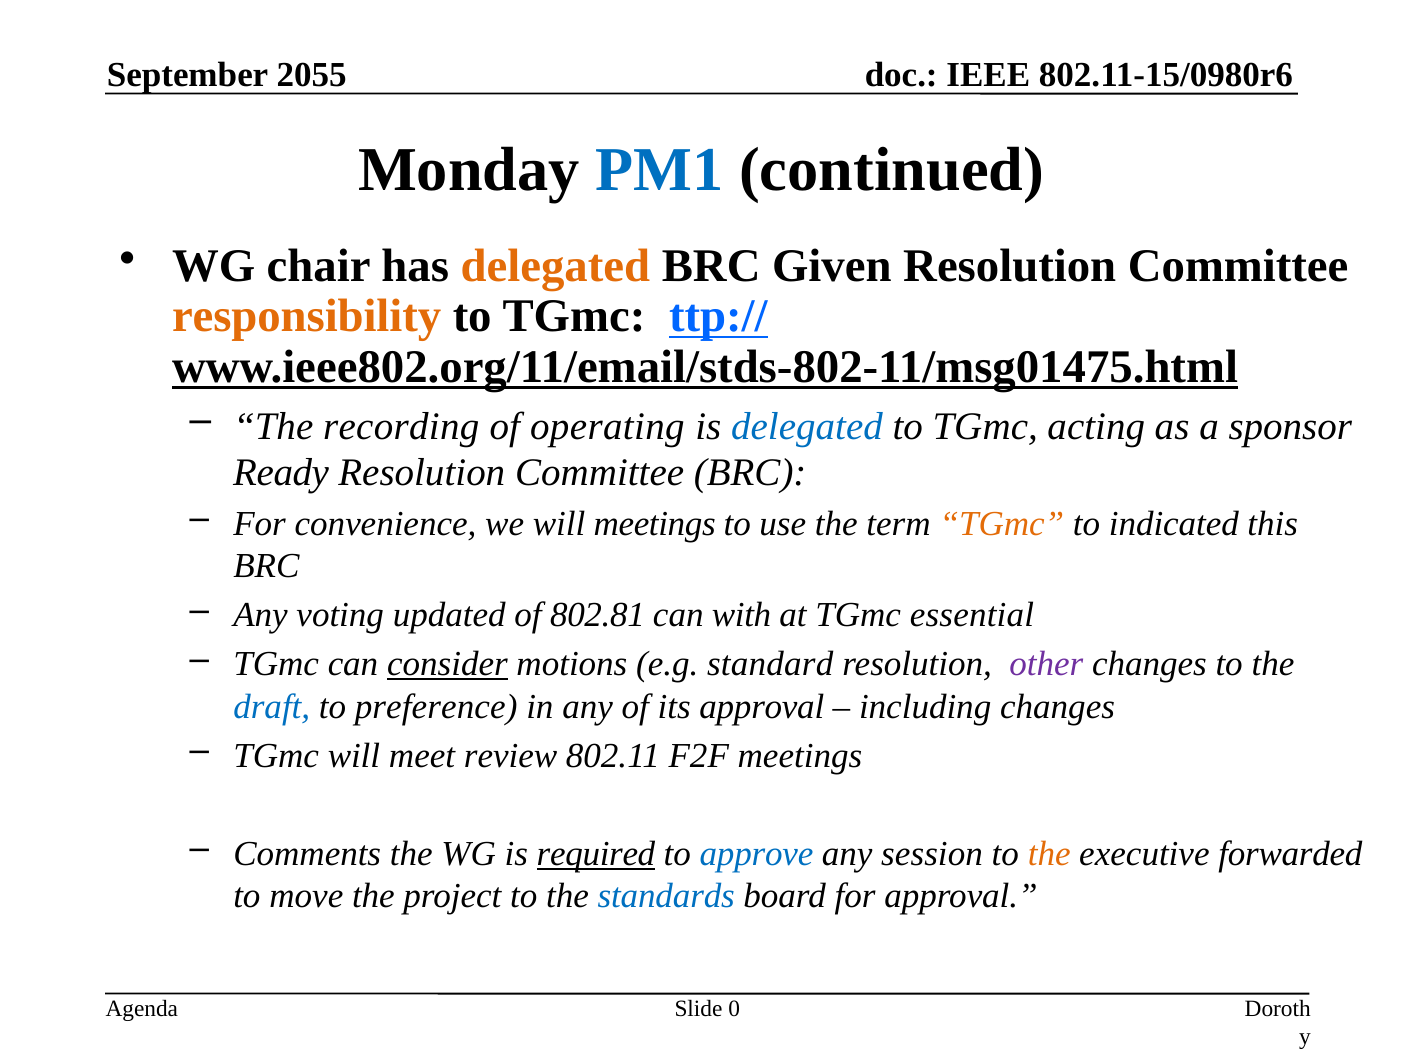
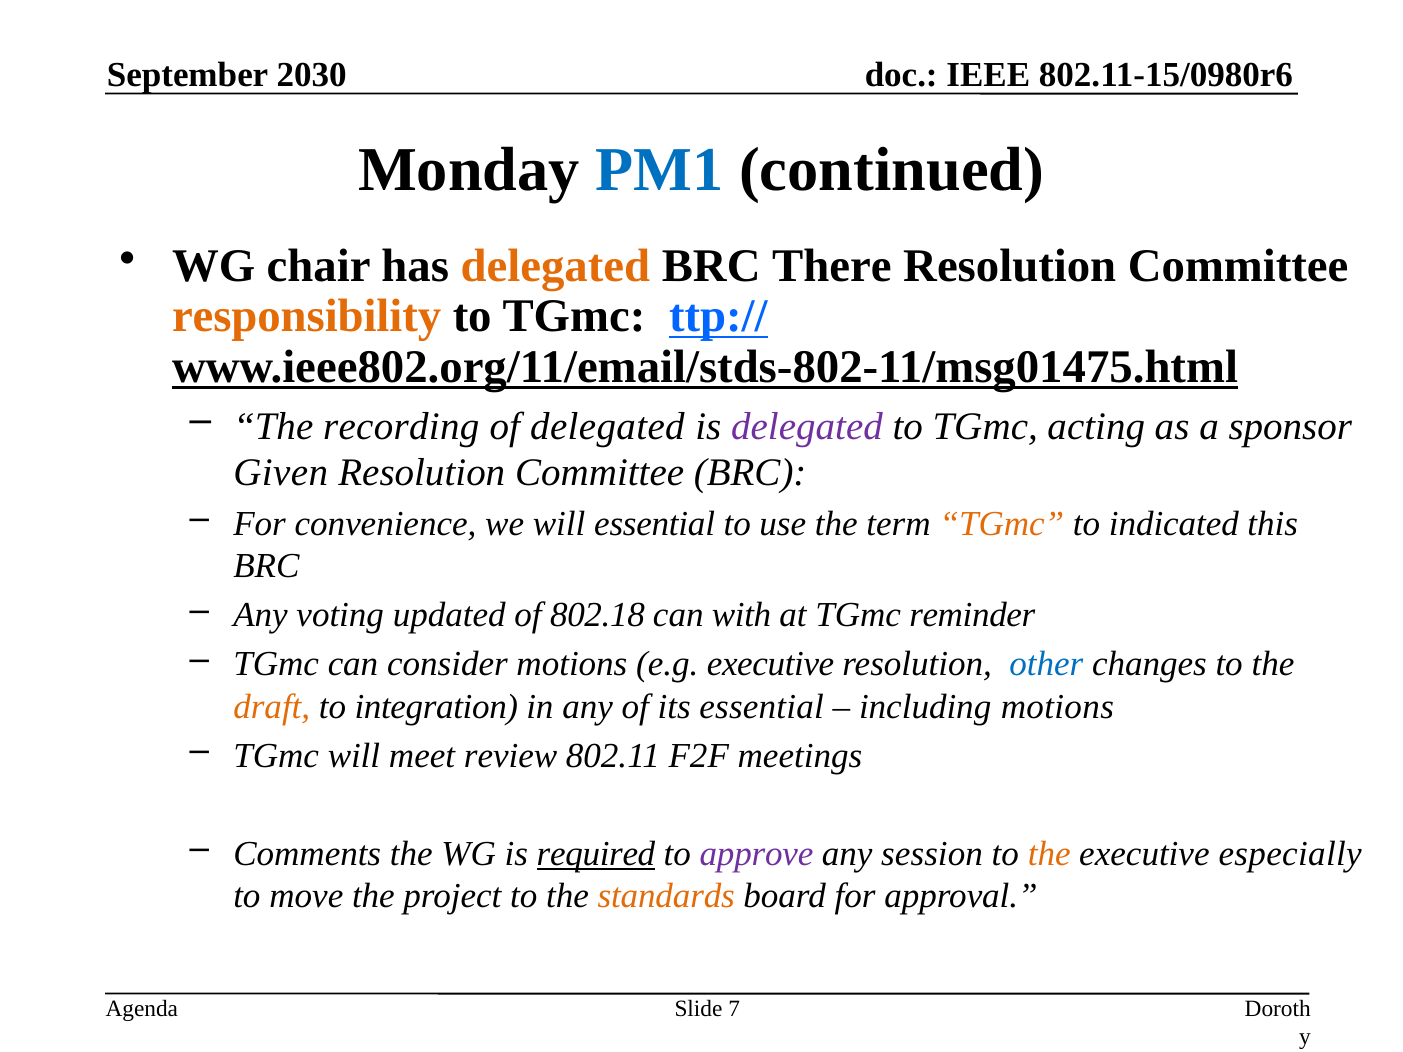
2055: 2055 -> 2030 (312, 75)
Given: Given -> There (832, 266)
of operating: operating -> delegated (607, 426)
delegated colour: blue -> purple (807, 426)
Ready: Ready -> Given (281, 473)
will meetings: meetings -> essential (655, 524)
802.81: 802.81 -> 802.18 (597, 615)
essential: essential -> reminder (972, 615)
consider underline: present -> none (447, 665)
e.g standard: standard -> executive (771, 665)
other colour: purple -> blue (1046, 665)
draft colour: blue -> orange (272, 707)
preference: preference -> integration (436, 707)
its approval: approval -> essential (762, 707)
including changes: changes -> motions (1057, 707)
approve colour: blue -> purple (756, 854)
forwarded: forwarded -> especially (1290, 854)
standards colour: blue -> orange (666, 896)
0: 0 -> 7 (734, 1009)
